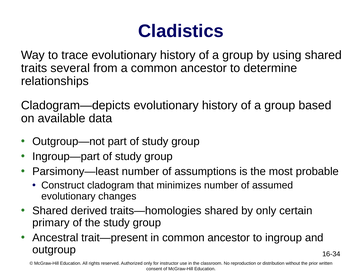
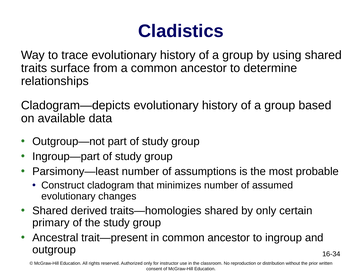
several: several -> surface (70, 68)
